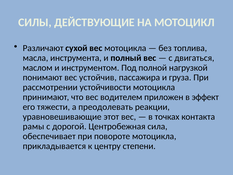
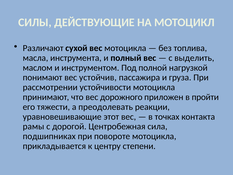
двигаться: двигаться -> выделить (194, 58)
водителем: водителем -> дорожного (121, 97)
эффект: эффект -> пройти (205, 97)
обеспечивает: обеспечивает -> подшипниках (49, 136)
